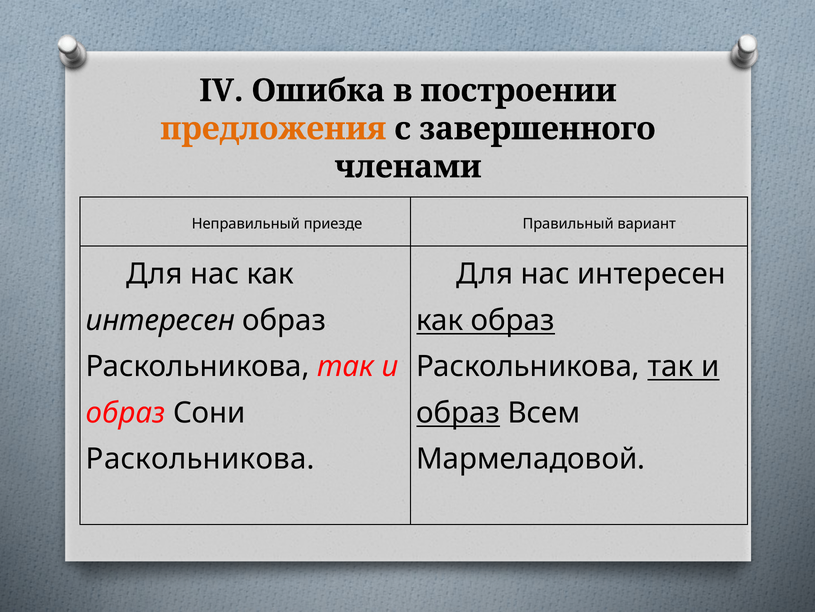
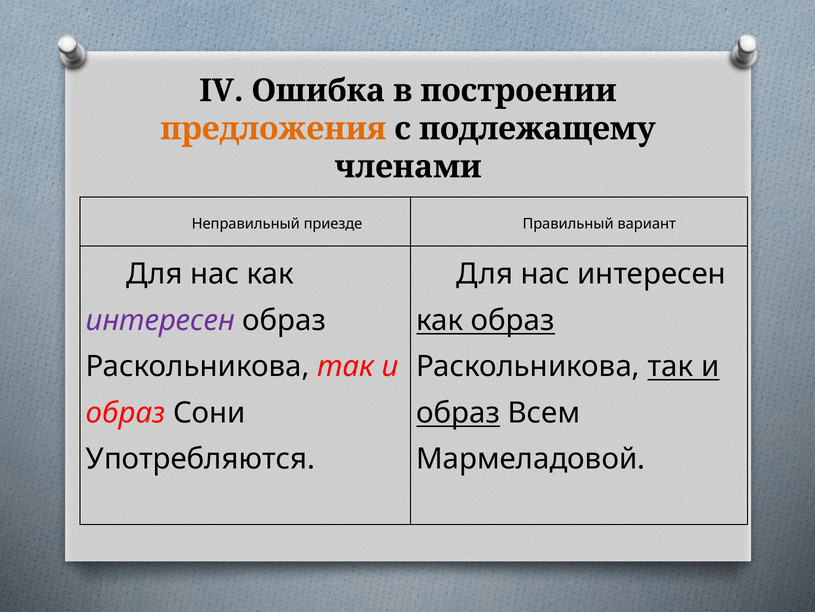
завершенного: завершенного -> подлежащему (537, 129)
интересен colour: black -> purple (160, 320)
Раскольникова: Раскольникова -> Употребляются (200, 459)
